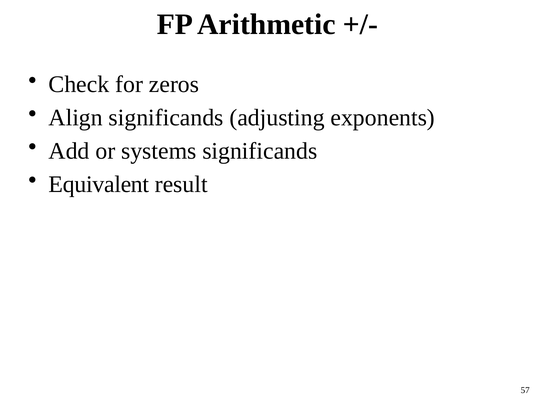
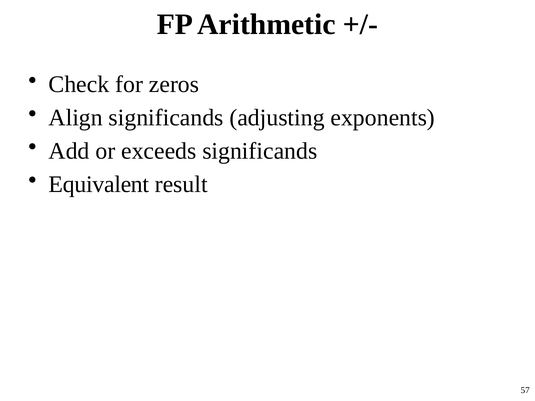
systems: systems -> exceeds (159, 151)
